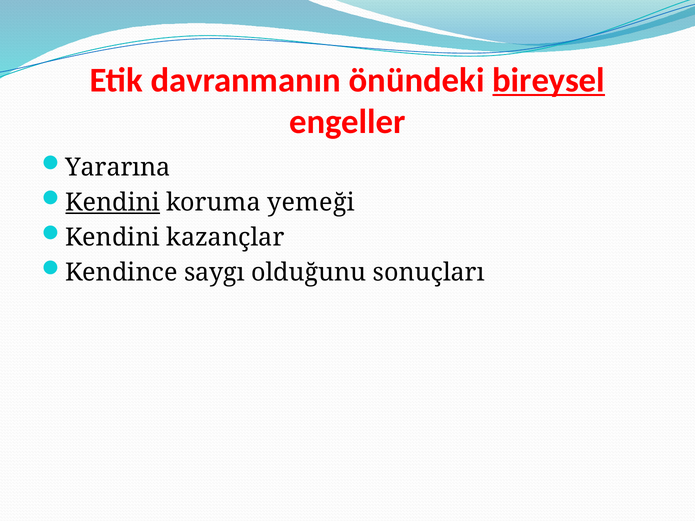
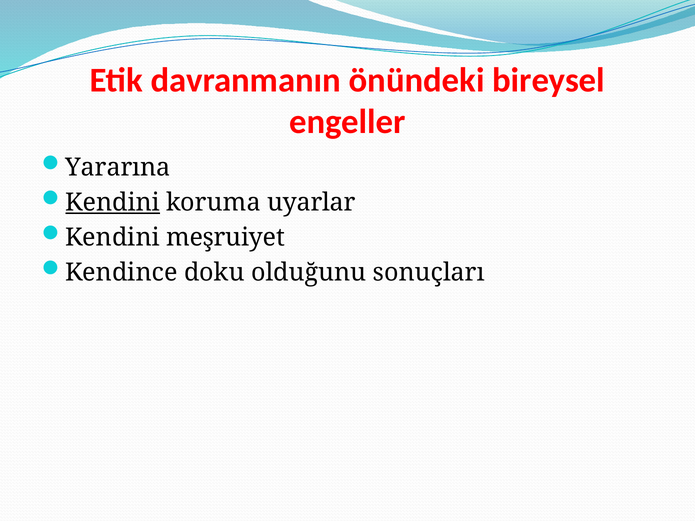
bireysel underline: present -> none (549, 80)
yemeği: yemeği -> uyarlar (311, 202)
kazançlar: kazançlar -> meşruiyet (226, 238)
saygı: saygı -> doku (214, 273)
